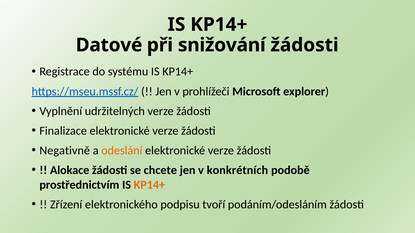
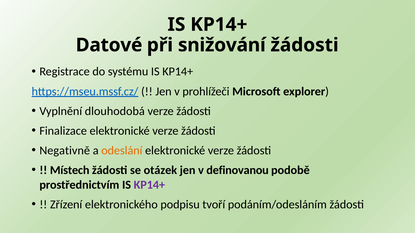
udržitelných: udržitelných -> dlouhodobá (115, 111)
Alokace: Alokace -> Místech (70, 171)
chcete: chcete -> otázek (160, 171)
konkrétních: konkrétních -> definovanou (238, 171)
KP14+ colour: orange -> purple (149, 185)
